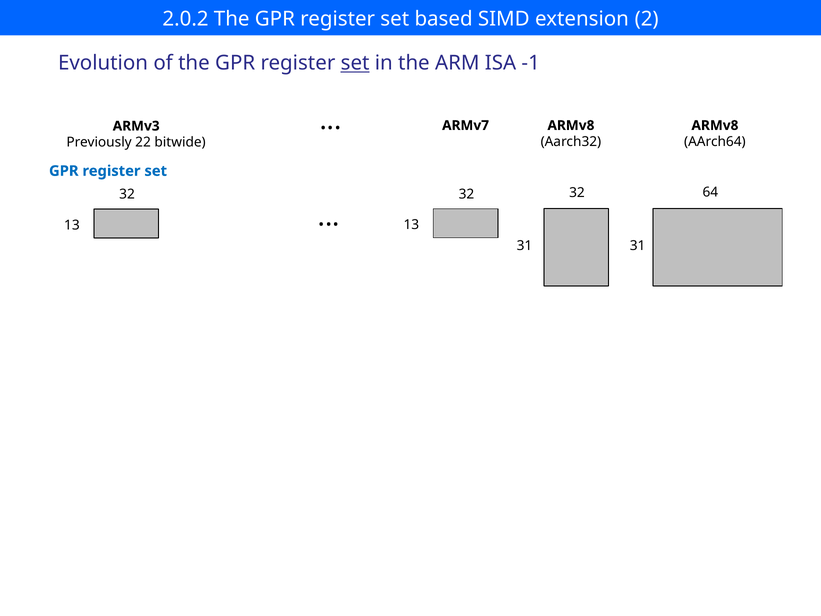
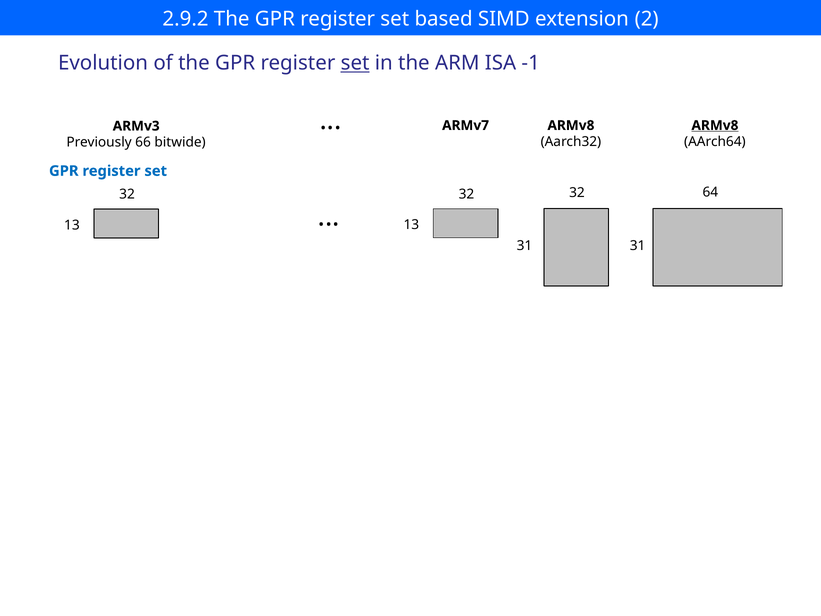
2.0.2: 2.0.2 -> 2.9.2 (186, 19)
ARMv8 underline: none -> present (715, 125)
22: 22 -> 66 (143, 142)
